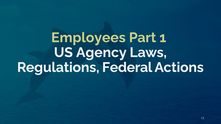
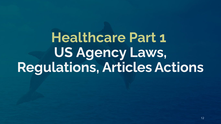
Employees: Employees -> Healthcare (88, 38)
Federal: Federal -> Articles (127, 68)
